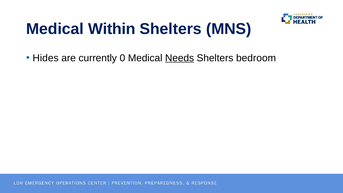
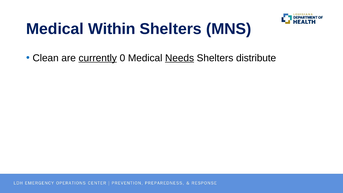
Hides: Hides -> Clean (46, 58)
currently underline: none -> present (98, 58)
bedroom: bedroom -> distribute (256, 58)
